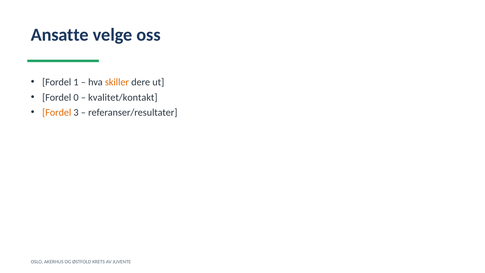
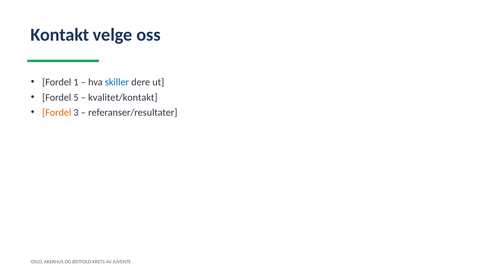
Ansatte: Ansatte -> Kontakt (60, 35)
skiller colour: orange -> blue (117, 82)
0: 0 -> 5 (76, 97)
